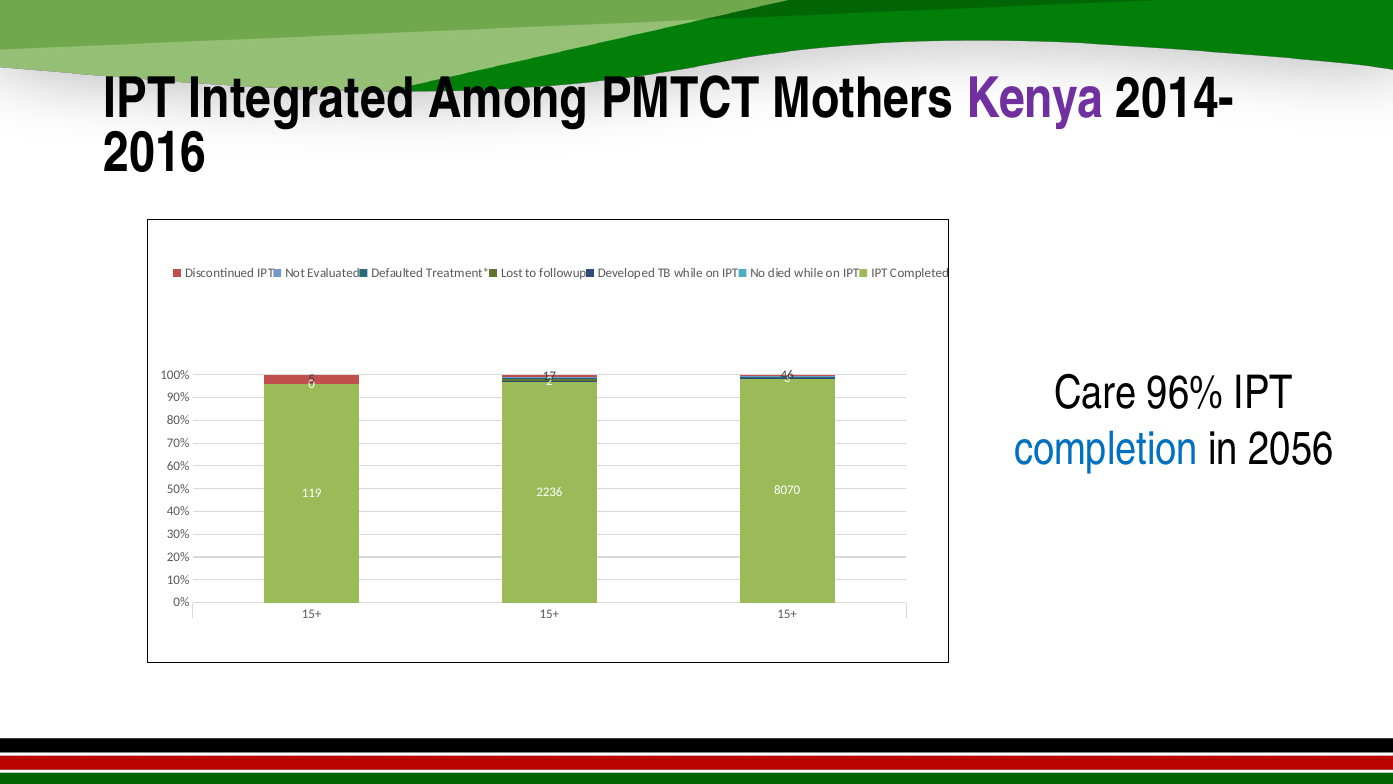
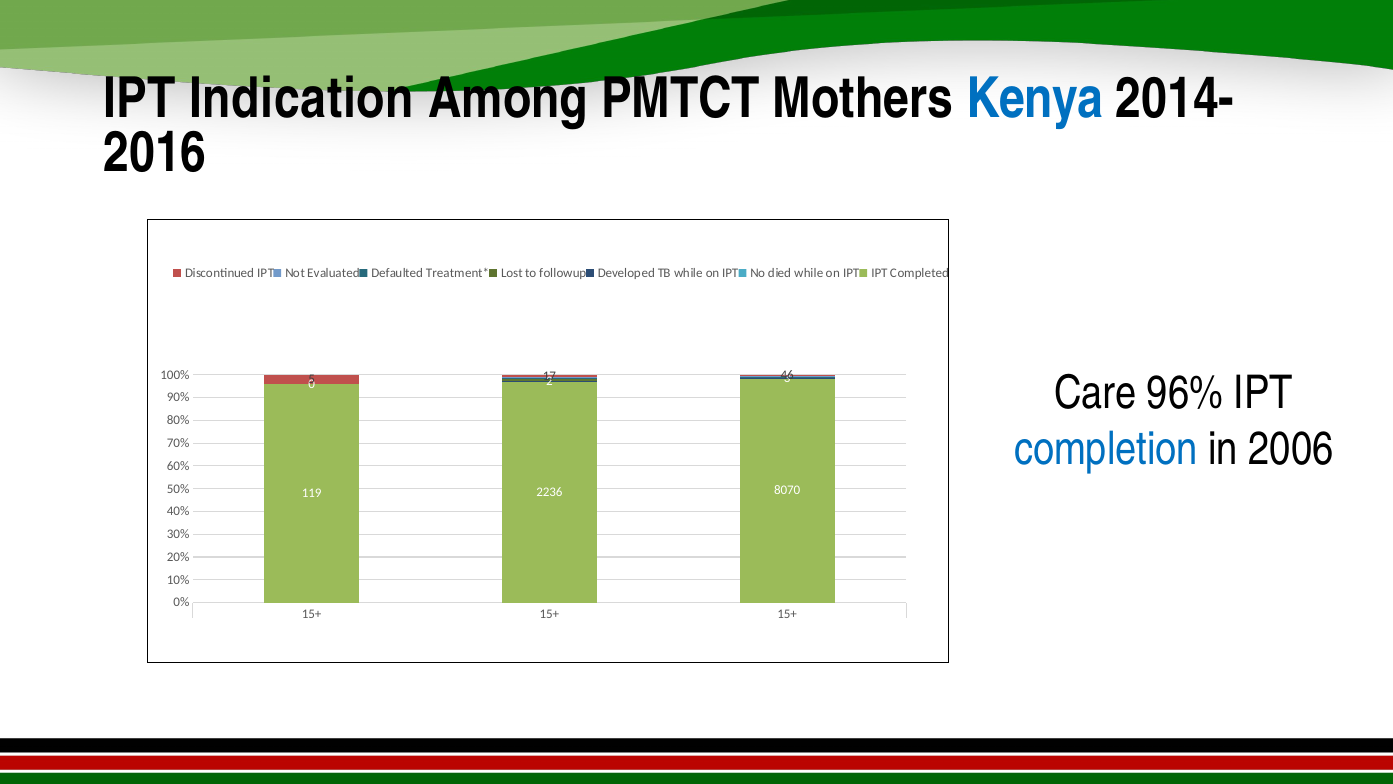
Integrated: Integrated -> Indication (302, 99)
Kenya colour: purple -> blue (1035, 99)
2056: 2056 -> 2006 (1291, 449)
